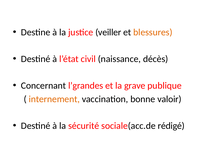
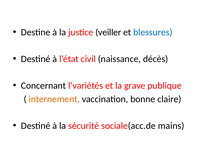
blessures colour: orange -> blue (153, 32)
l’grandes: l’grandes -> l’variétés (86, 86)
valoir: valoir -> claire (169, 99)
rédigé: rédigé -> mains (171, 126)
